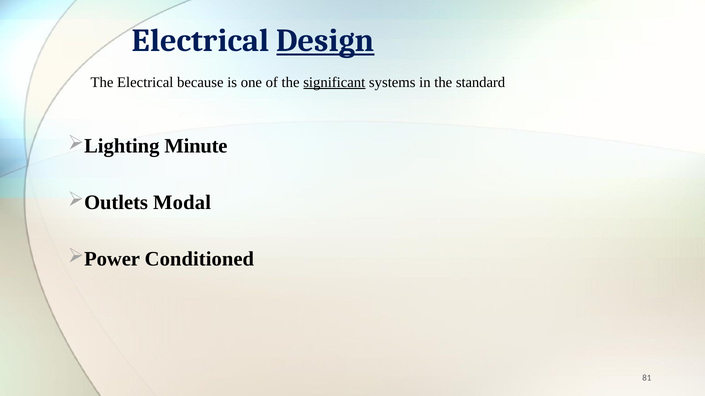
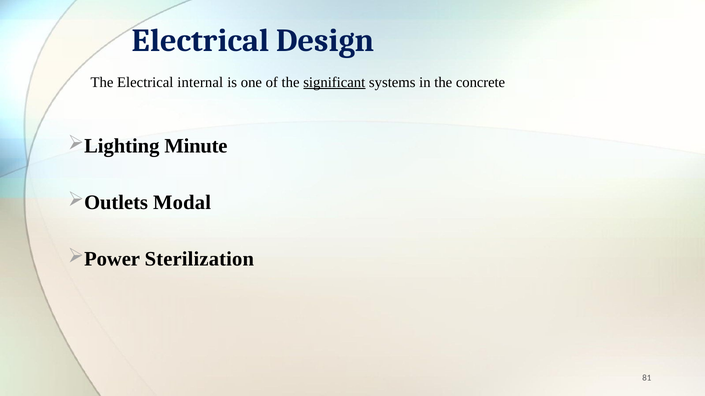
Design underline: present -> none (325, 41)
because: because -> internal (200, 82)
standard: standard -> concrete (481, 82)
Conditioned: Conditioned -> Sterilization (199, 259)
